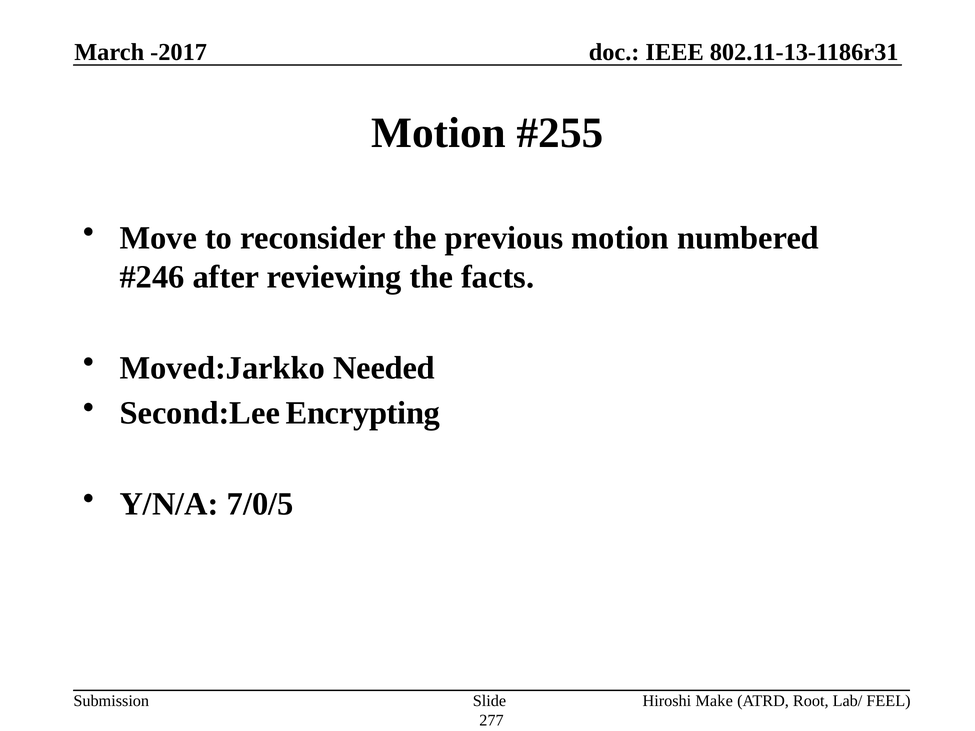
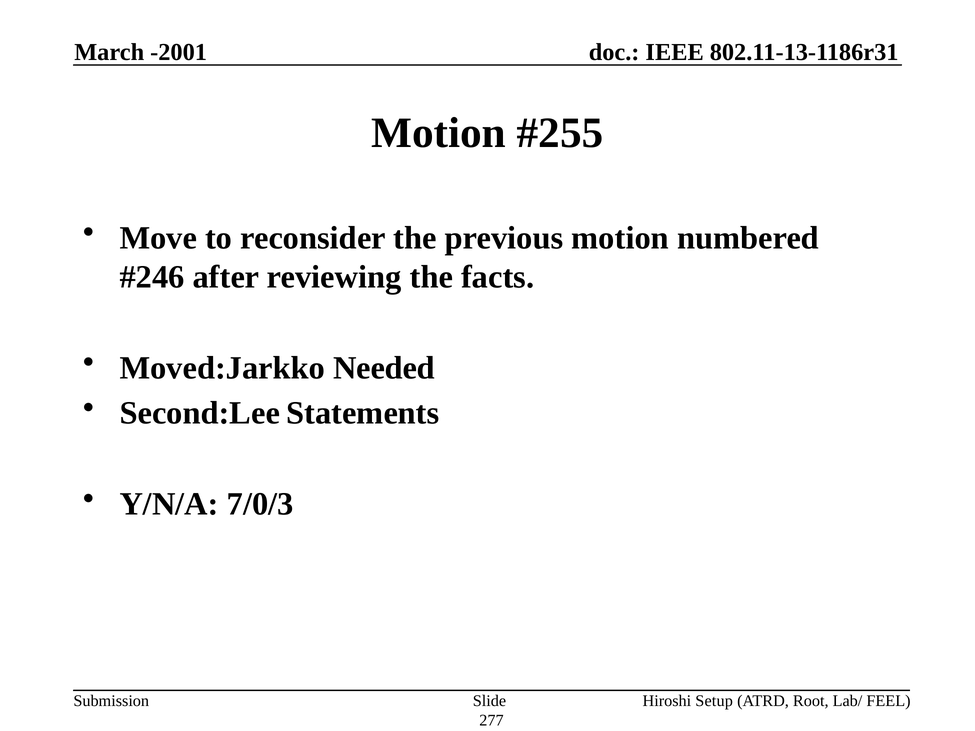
-2017: -2017 -> -2001 (179, 52)
Encrypting: Encrypting -> Statements (363, 413)
7/0/5: 7/0/5 -> 7/0/3 (260, 504)
Make: Make -> Setup (714, 701)
